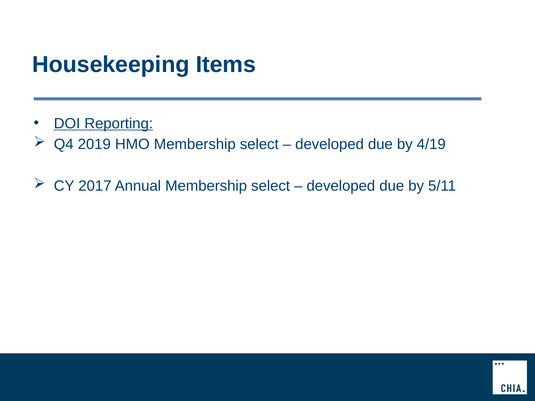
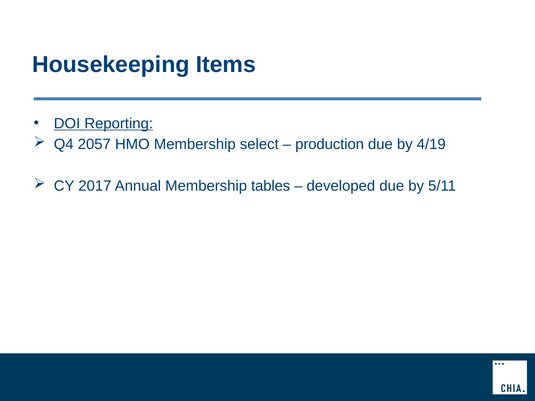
2019: 2019 -> 2057 (94, 144)
developed: developed -> production (330, 144)
Annual Membership select: select -> tables (271, 186)
